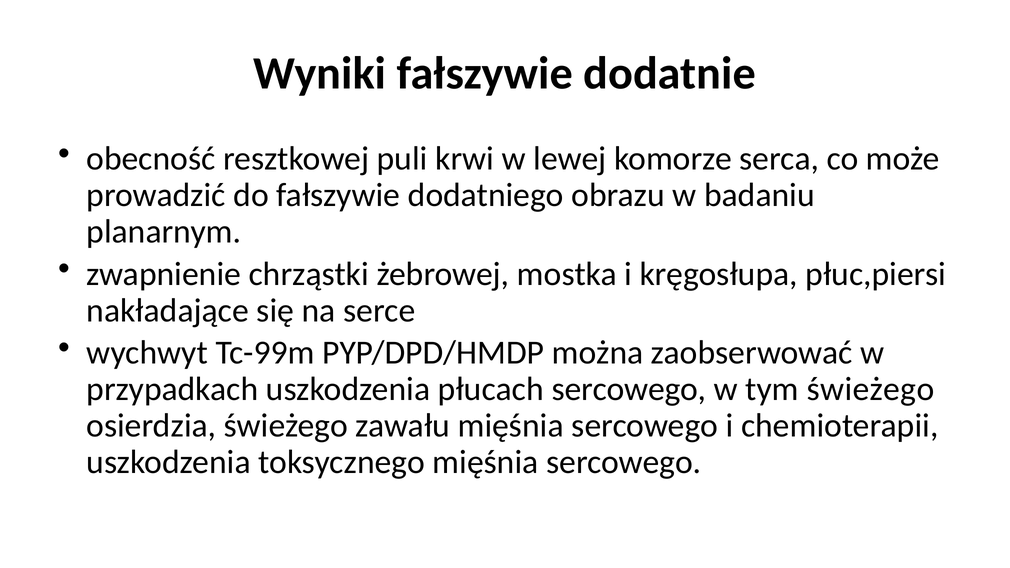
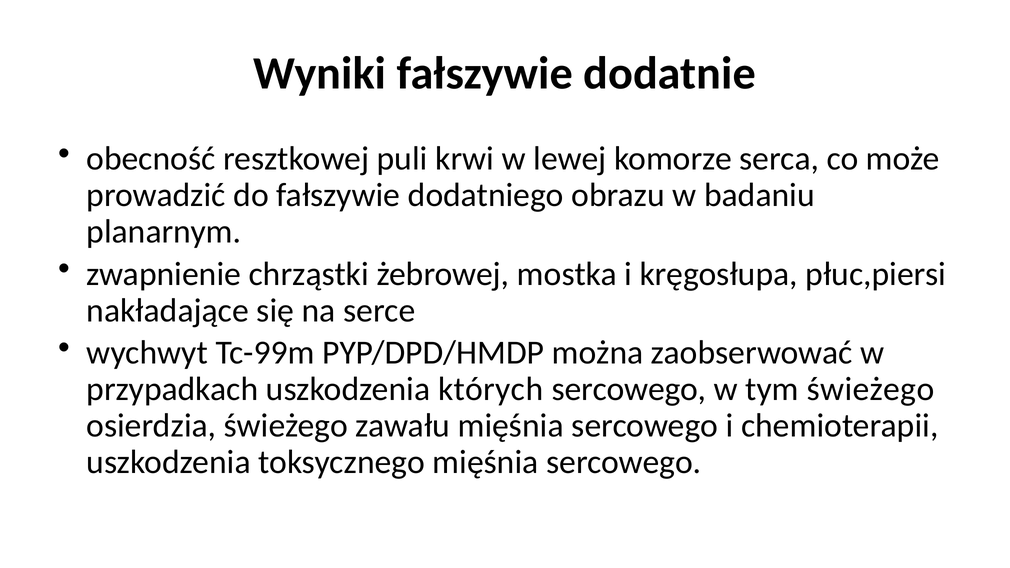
płucach: płucach -> których (491, 389)
